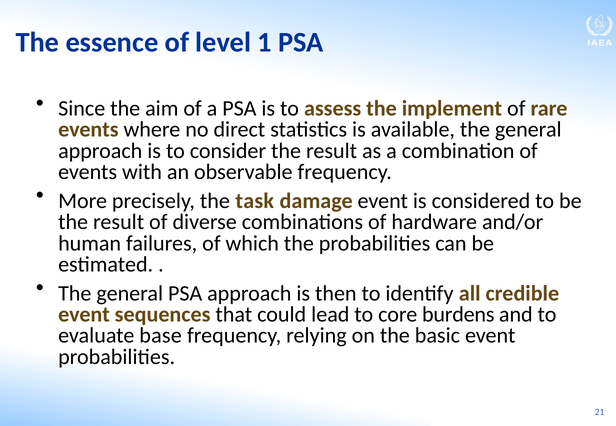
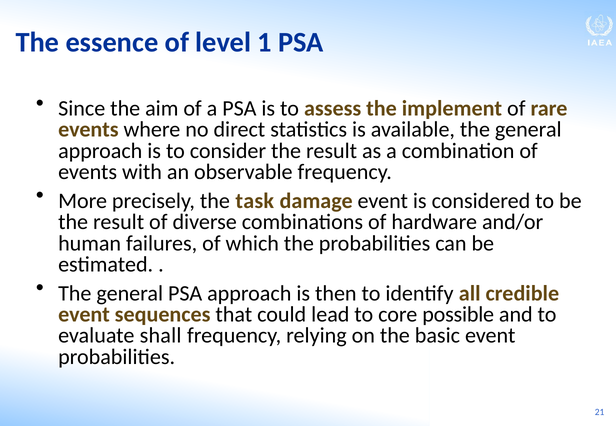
burdens: burdens -> possible (458, 315)
base: base -> shall (161, 336)
